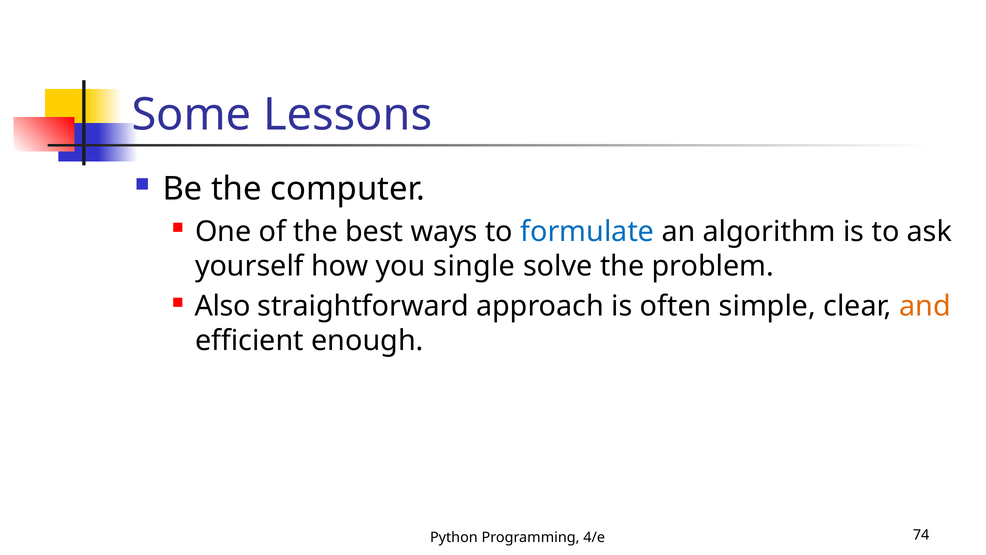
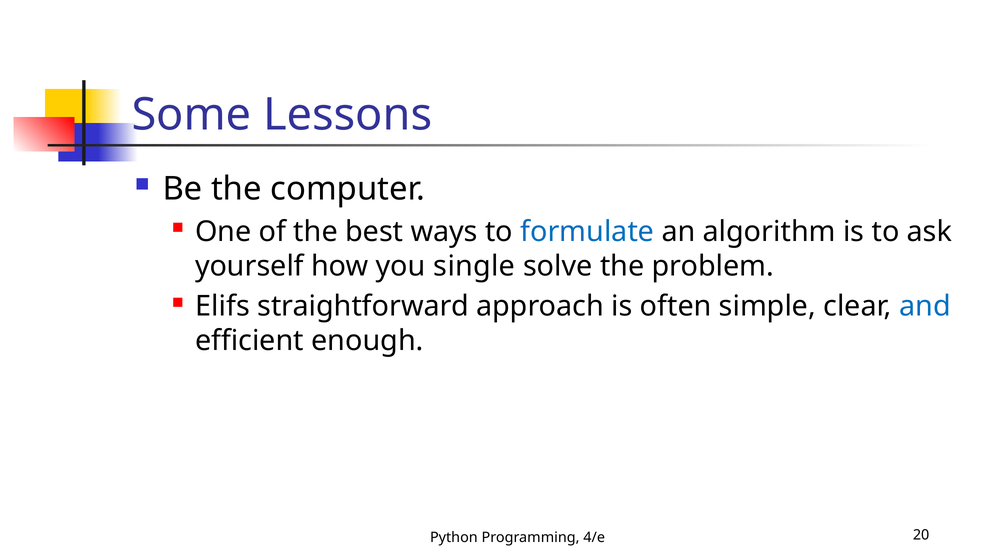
Also: Also -> Elifs (222, 306)
and colour: orange -> blue (925, 306)
74: 74 -> 20 (921, 535)
